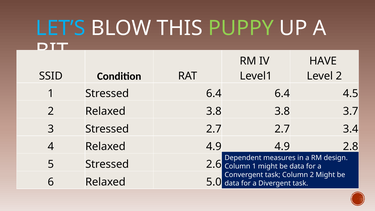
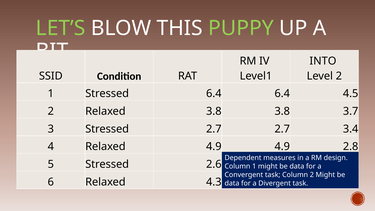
LET’S colour: light blue -> light green (61, 28)
HAVE: HAVE -> INTO (323, 61)
5.0: 5.0 -> 4.3 (214, 182)
